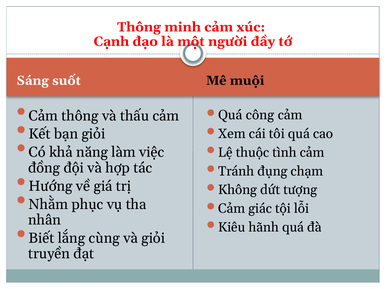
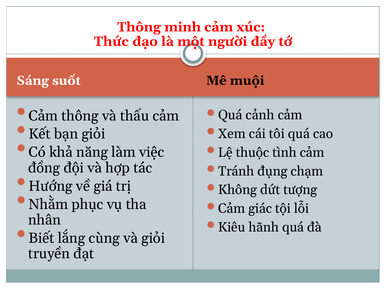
Cạnh: Cạnh -> Thức (111, 42)
công: công -> cảnh (260, 115)
